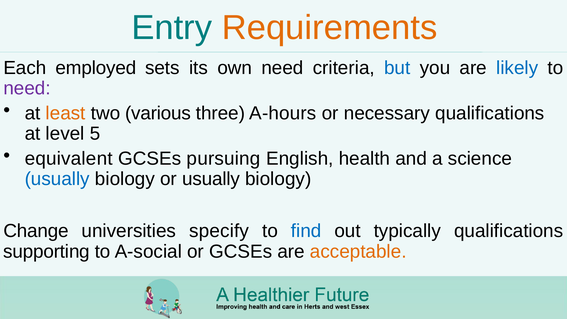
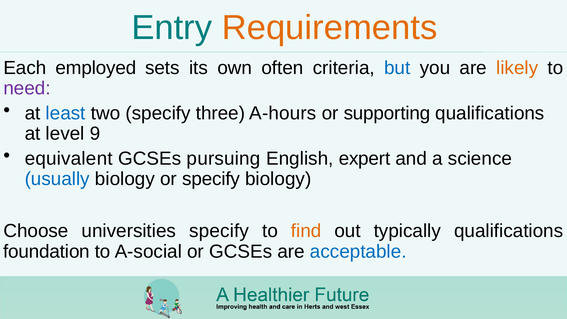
own need: need -> often (282, 68)
likely colour: blue -> orange (517, 68)
least colour: orange -> blue (66, 113)
two various: various -> specify (158, 113)
necessary: necessary -> supporting (387, 113)
5: 5 -> 9 (95, 134)
health: health -> expert (365, 158)
or usually: usually -> specify (211, 179)
Change: Change -> Choose (36, 231)
find colour: blue -> orange (306, 231)
supporting: supporting -> foundation (47, 251)
acceptable colour: orange -> blue (358, 251)
